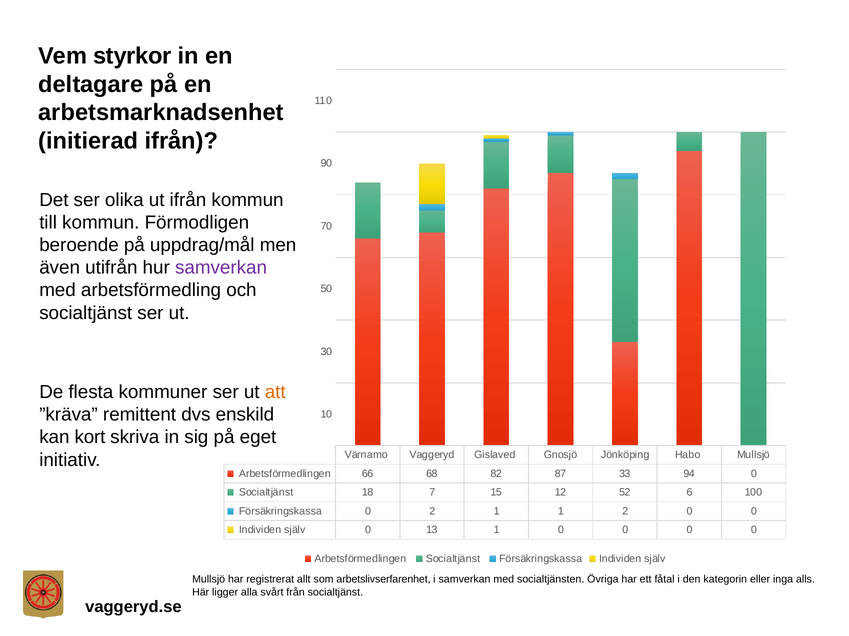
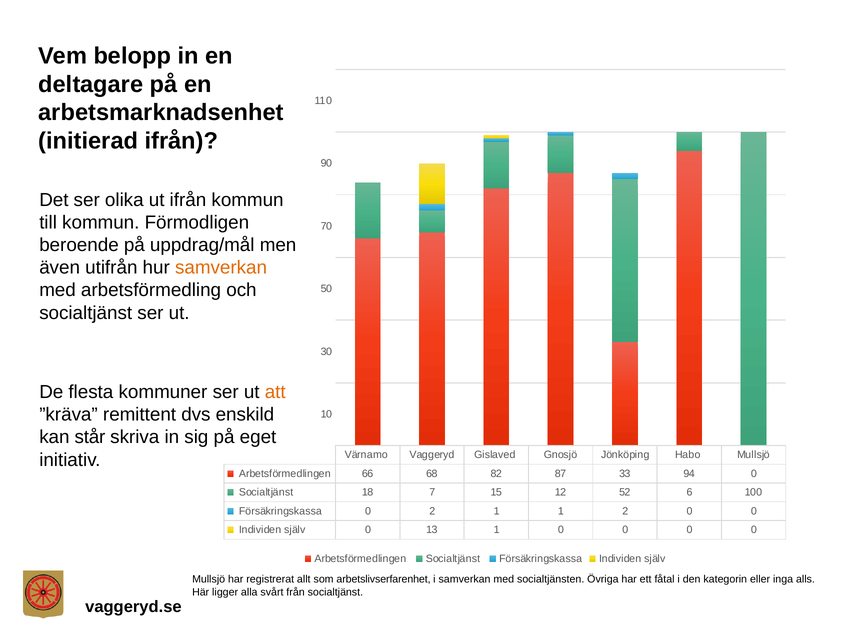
styrkor: styrkor -> belopp (132, 56)
samverkan colour: purple -> orange (221, 268)
kort: kort -> står (90, 438)
